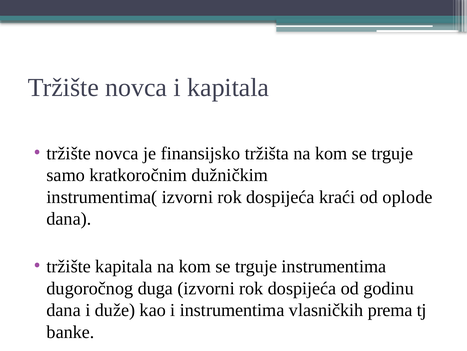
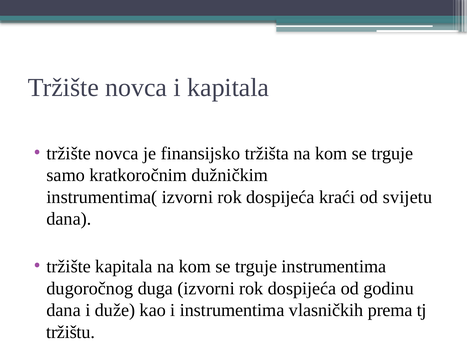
oplode: oplode -> svijetu (408, 197)
banke: banke -> tržištu (71, 331)
